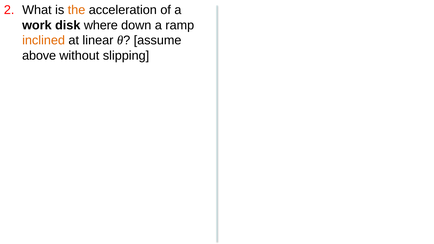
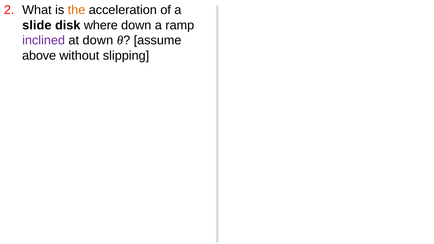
work: work -> slide (37, 25)
inclined colour: orange -> purple (44, 41)
at linear: linear -> down (98, 41)
